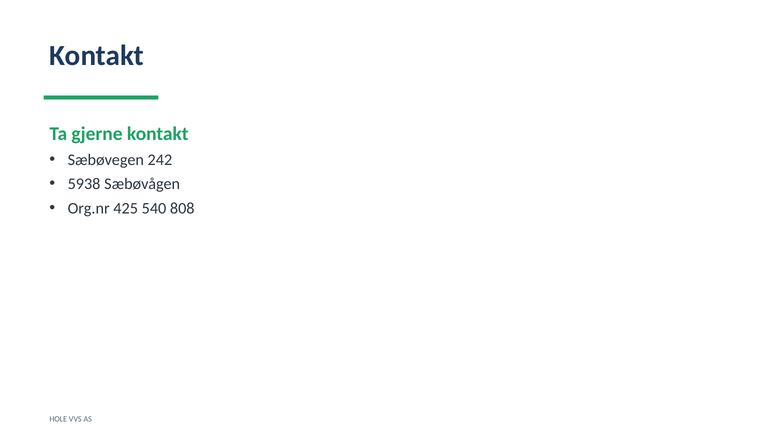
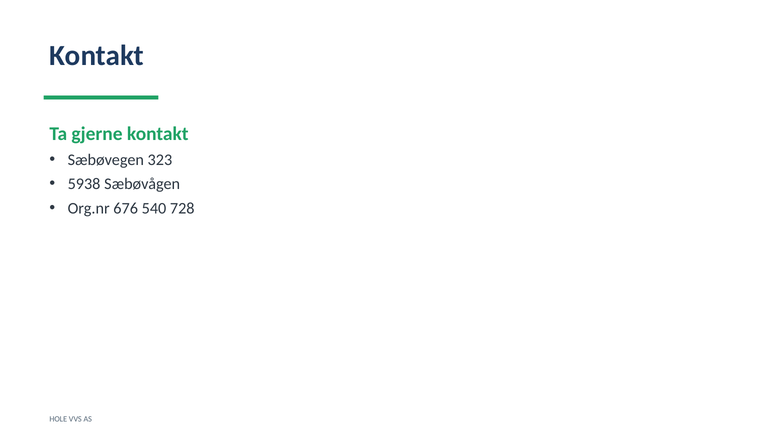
242: 242 -> 323 (160, 160)
425: 425 -> 676 (126, 208)
808: 808 -> 728 (182, 208)
